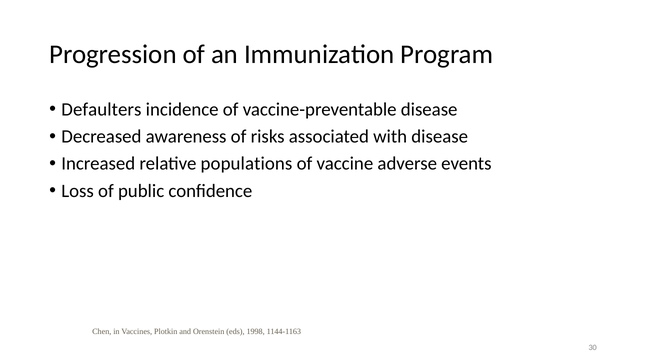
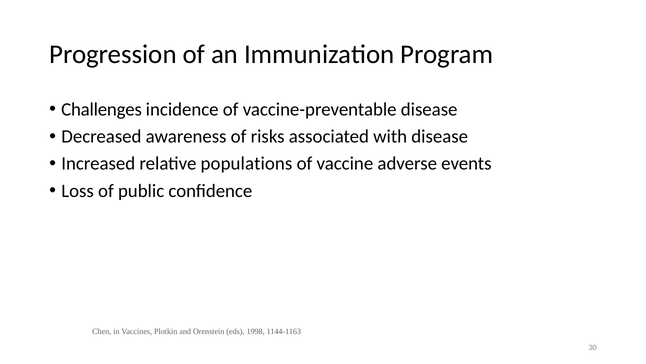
Defaulters: Defaulters -> Challenges (102, 109)
